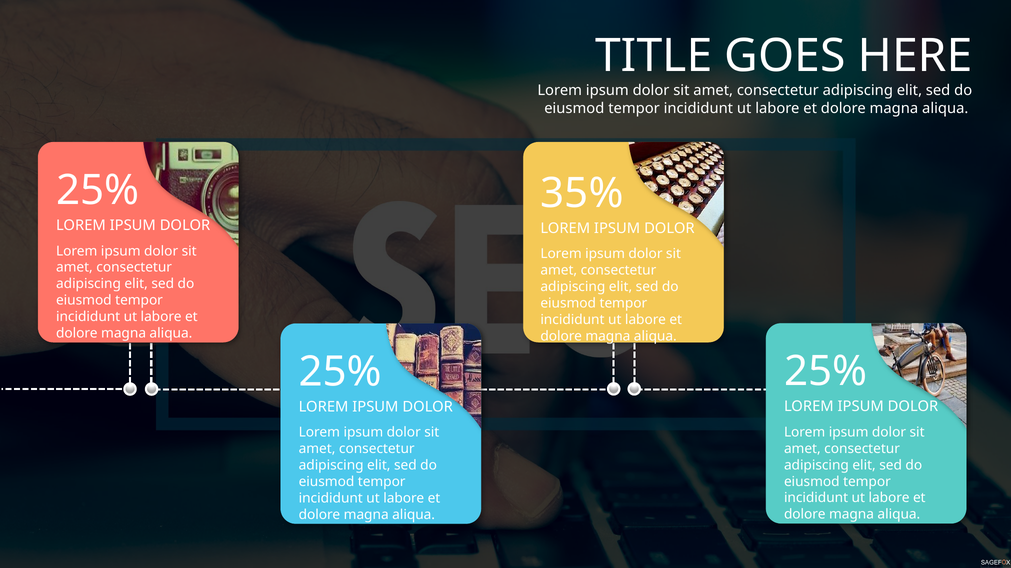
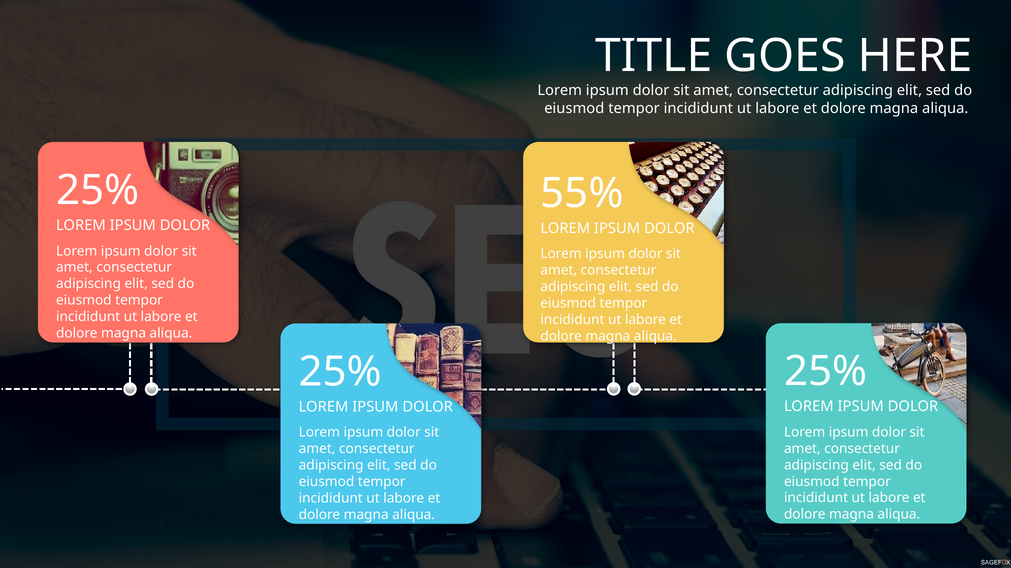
35%: 35% -> 55% (582, 193)
